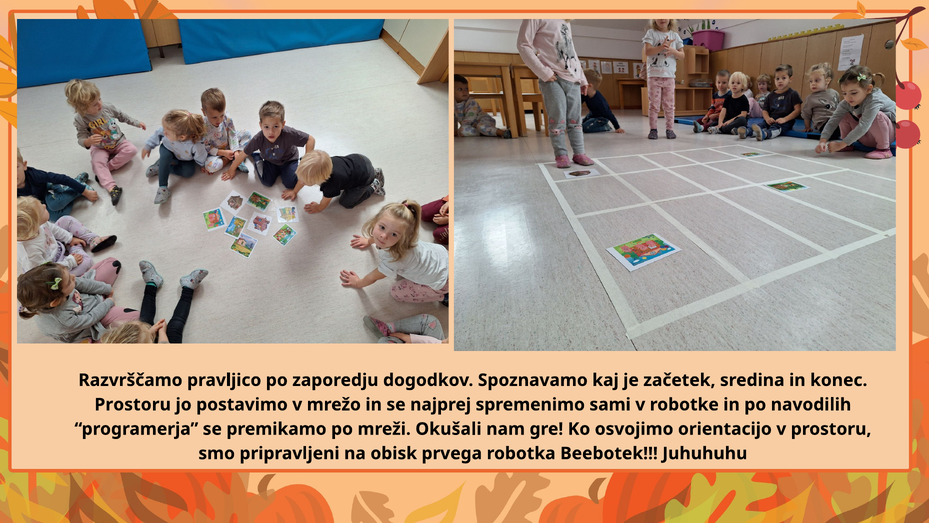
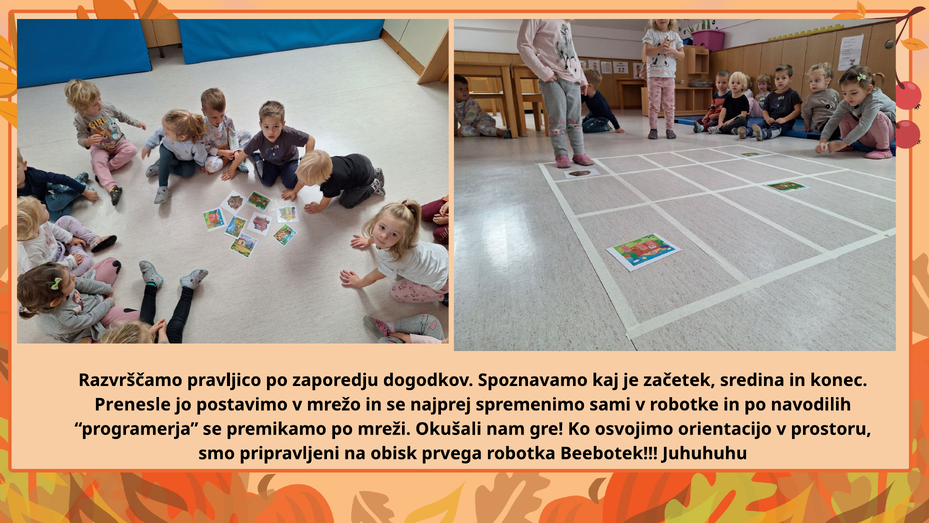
Prostoru: Prostoru -> Prenesle (133, 404)
